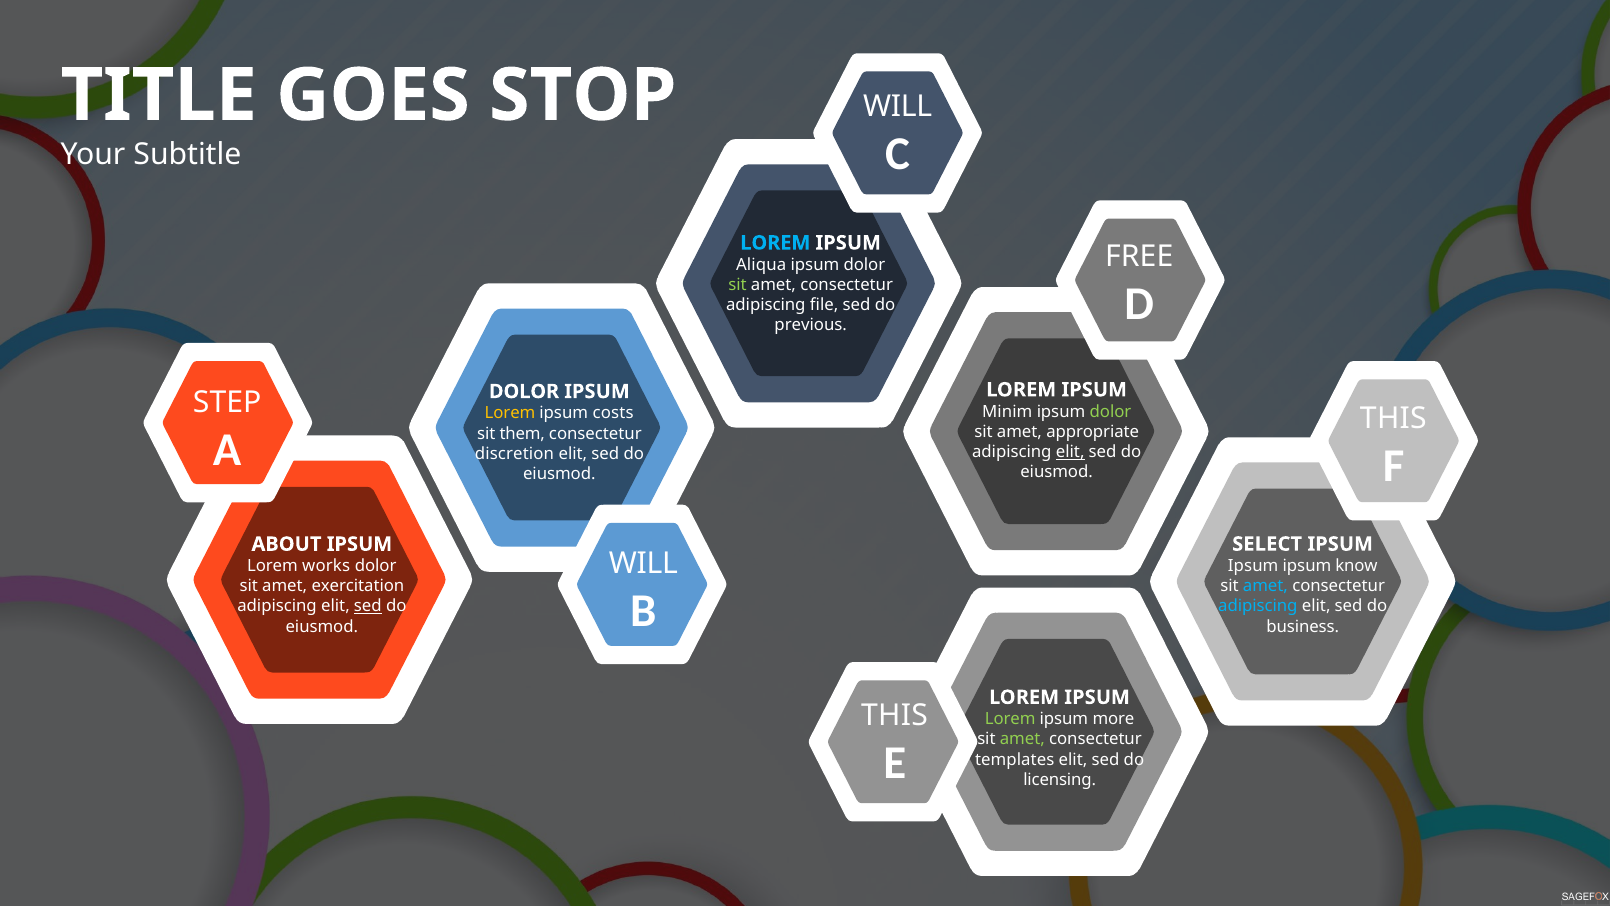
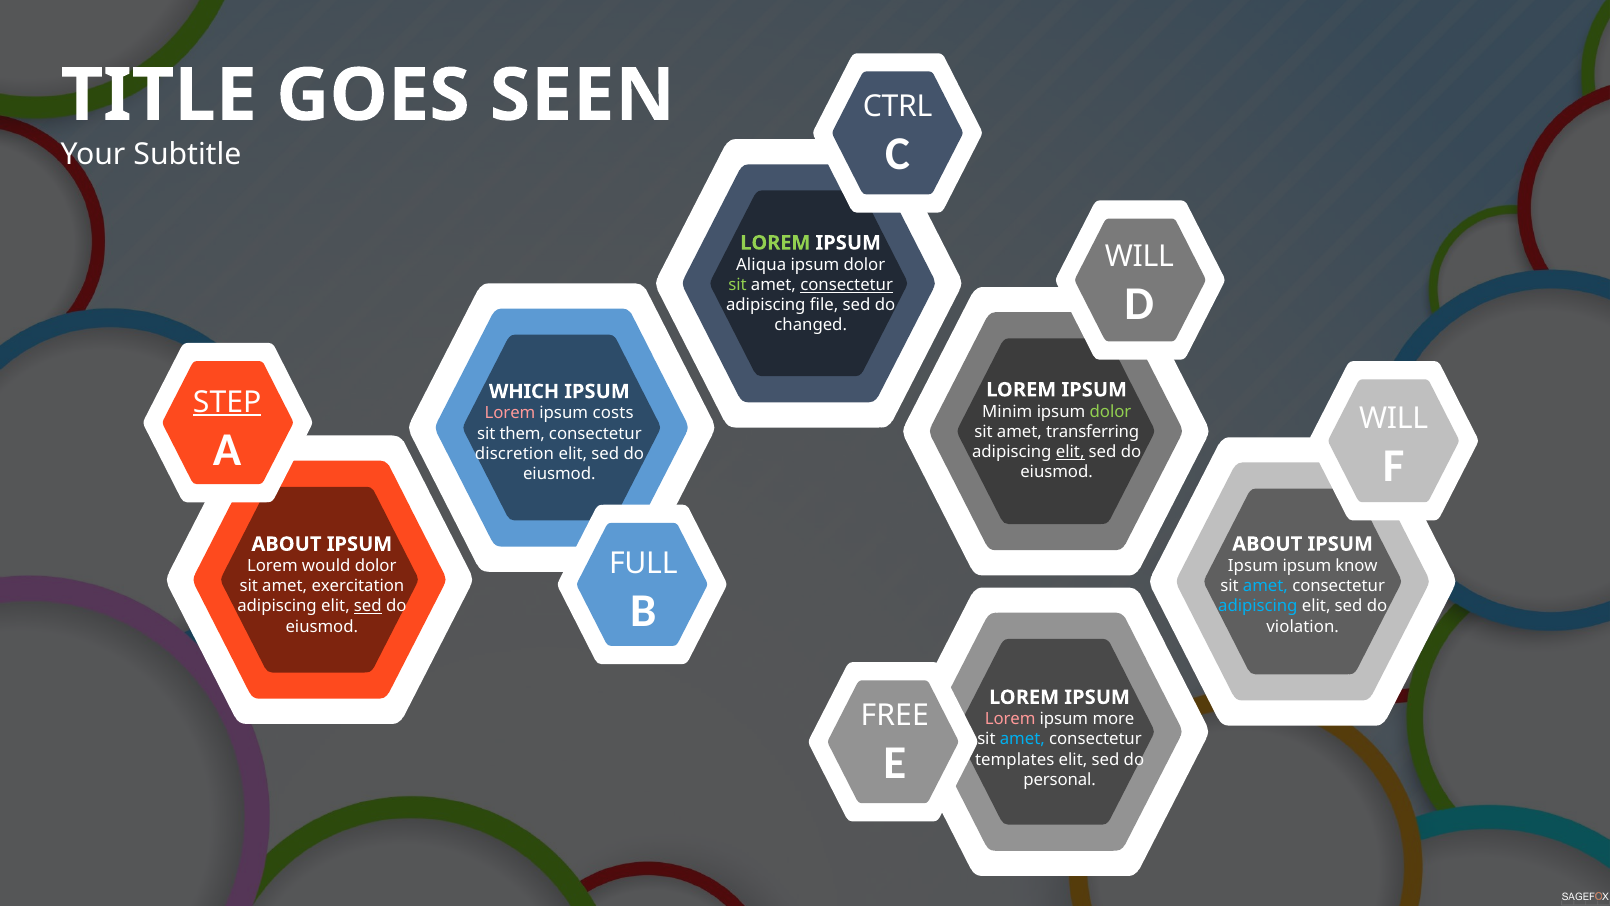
STOP: STOP -> SEEN (582, 96)
WILL: WILL -> CTRL (898, 106)
LOREM colour: light blue -> light green (775, 243)
FREE: FREE -> WILL (1139, 257)
consectetur underline: none -> present (847, 285)
previous: previous -> changed (811, 325)
DOLOR: DOLOR -> WHICH (524, 391)
STEP underline: none -> present (227, 402)
Lorem colour: yellow -> pink (510, 413)
THIS: THIS -> WILL (1394, 418)
appropriate: appropriate -> transferring (1093, 432)
SELECT: SELECT -> ABOUT (1267, 544)
WILL: WILL -> FULL (643, 563)
works: works -> would (326, 566)
business: business -> violation (1303, 626)
THIS: THIS -> FREE (895, 715)
Lorem colour: light green -> pink (1010, 719)
amet colour: light green -> light blue (1022, 739)
licensing: licensing -> personal (1060, 779)
